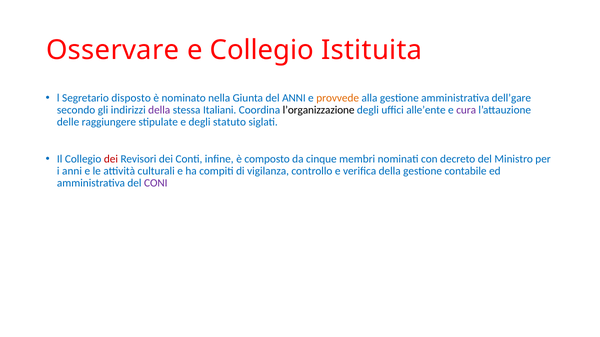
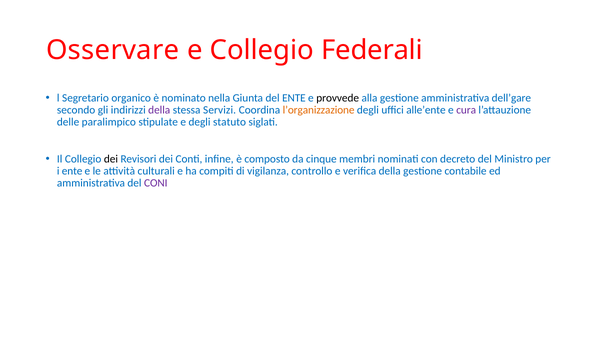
Istituita: Istituita -> Federali (372, 50)
disposto: disposto -> organico (131, 98)
del ANNI: ANNI -> ENTE (294, 98)
provvede colour: orange -> black (338, 98)
Italiani: Italiani -> Servizi (220, 110)
l’organizzazione colour: black -> orange (319, 110)
raggiungere: raggiungere -> paralimpico (109, 122)
dei colour: red -> black (111, 159)
i anni: anni -> ente (72, 171)
